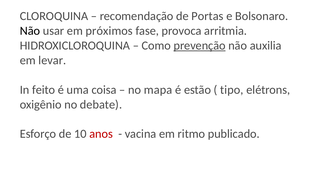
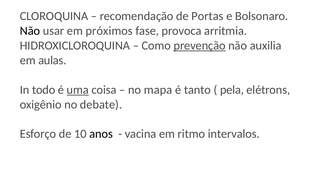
levar: levar -> aulas (52, 60)
feito: feito -> todo (44, 90)
uma underline: none -> present (78, 90)
estão: estão -> tanto (197, 90)
tipo: tipo -> pela (232, 90)
anos colour: red -> black (101, 134)
publicado: publicado -> intervalos (234, 134)
